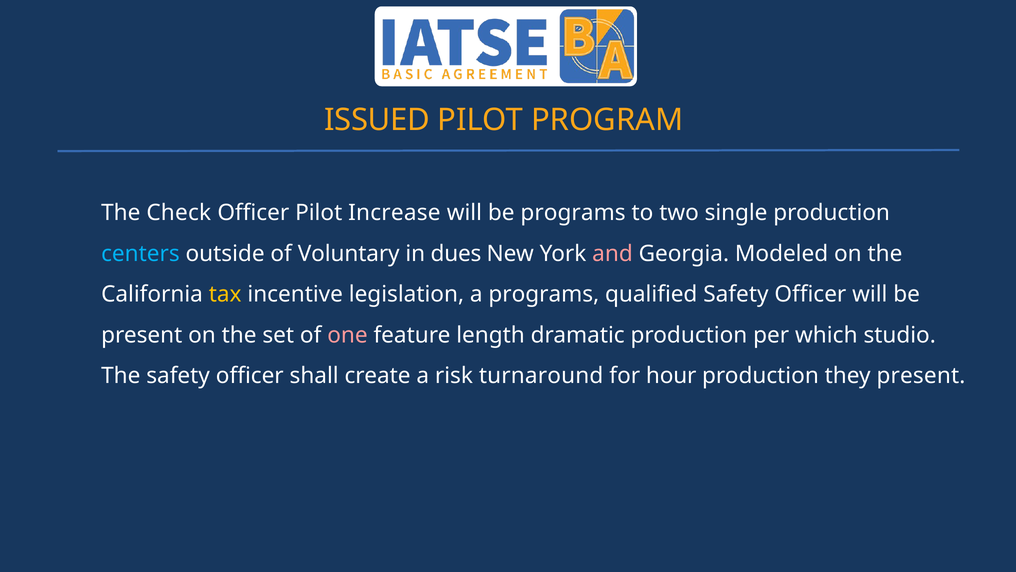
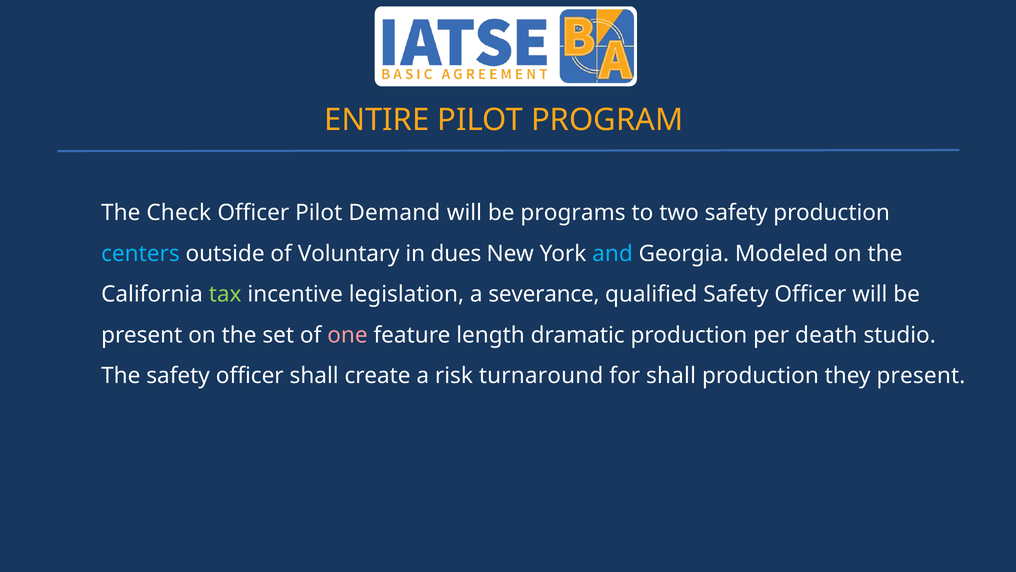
ISSUED: ISSUED -> ENTIRE (377, 120)
Increase: Increase -> Demand (394, 213)
two single: single -> safety (736, 213)
and colour: pink -> light blue (613, 253)
tax colour: yellow -> light green (225, 294)
a programs: programs -> severance (544, 294)
which: which -> death (826, 335)
for hour: hour -> shall (671, 376)
